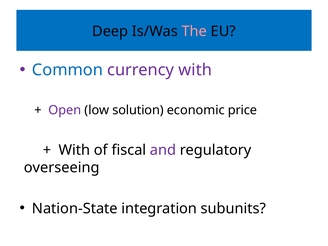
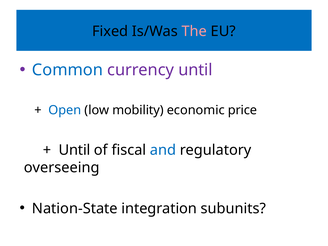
Deep: Deep -> Fixed (110, 31)
currency with: with -> until (195, 70)
Open colour: purple -> blue (65, 110)
solution: solution -> mobility (138, 110)
With: With -> Until (74, 150)
and colour: purple -> blue (163, 150)
